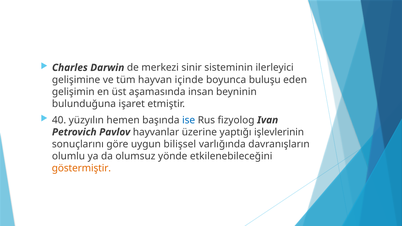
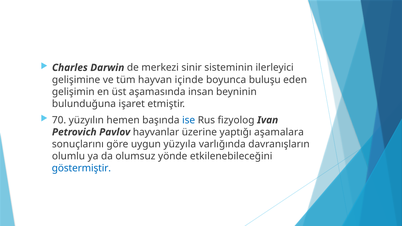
40: 40 -> 70 (59, 120)
işlevlerinin: işlevlerinin -> aşamalara (279, 132)
bilişsel: bilişsel -> yüzyıla (180, 144)
göstermiştir colour: orange -> blue (81, 168)
